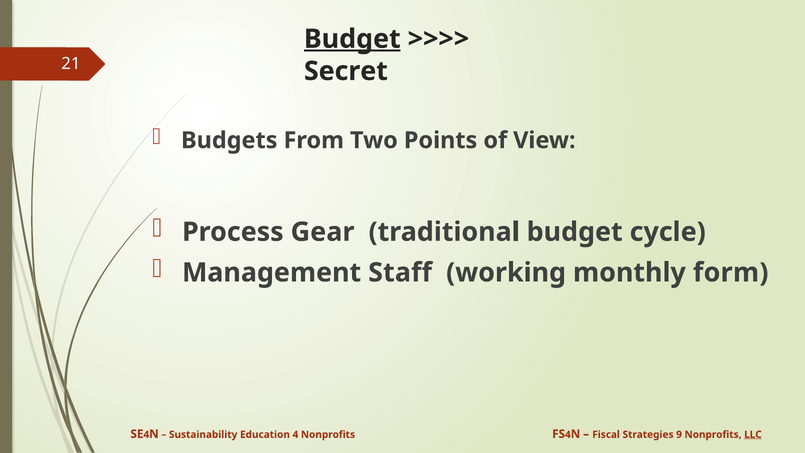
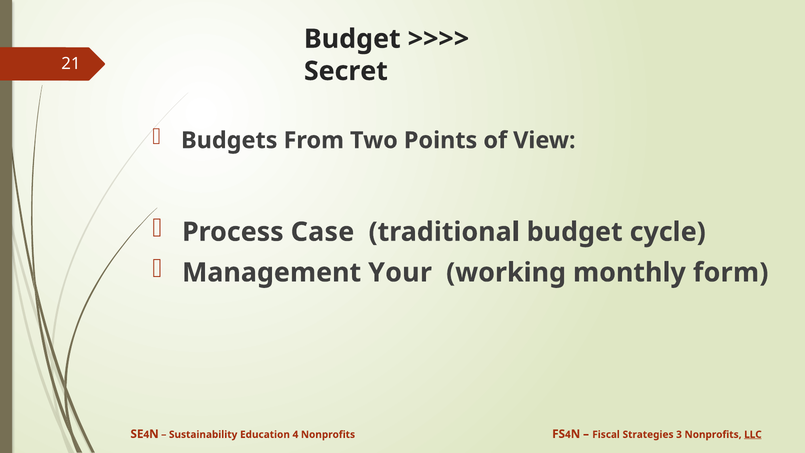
Budget underline: present -> none (352, 39)
Gear: Gear -> Case (322, 232)
Staff: Staff -> Your (400, 273)
9: 9 -> 3 (679, 434)
